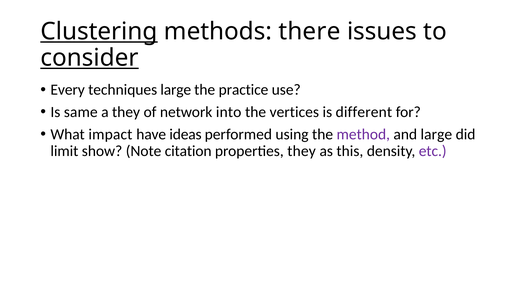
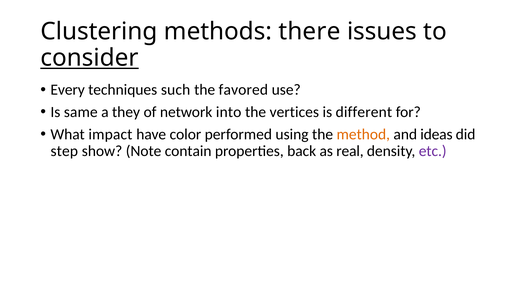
Clustering underline: present -> none (99, 31)
techniques large: large -> such (176, 90)
practice: practice -> favored (243, 90)
ideas: ideas -> color (185, 134)
method colour: purple -> orange (363, 134)
and large: large -> ideas (436, 134)
limit: limit -> step (64, 151)
citation: citation -> contain (188, 151)
properties they: they -> back (302, 151)
this: this -> real (350, 151)
